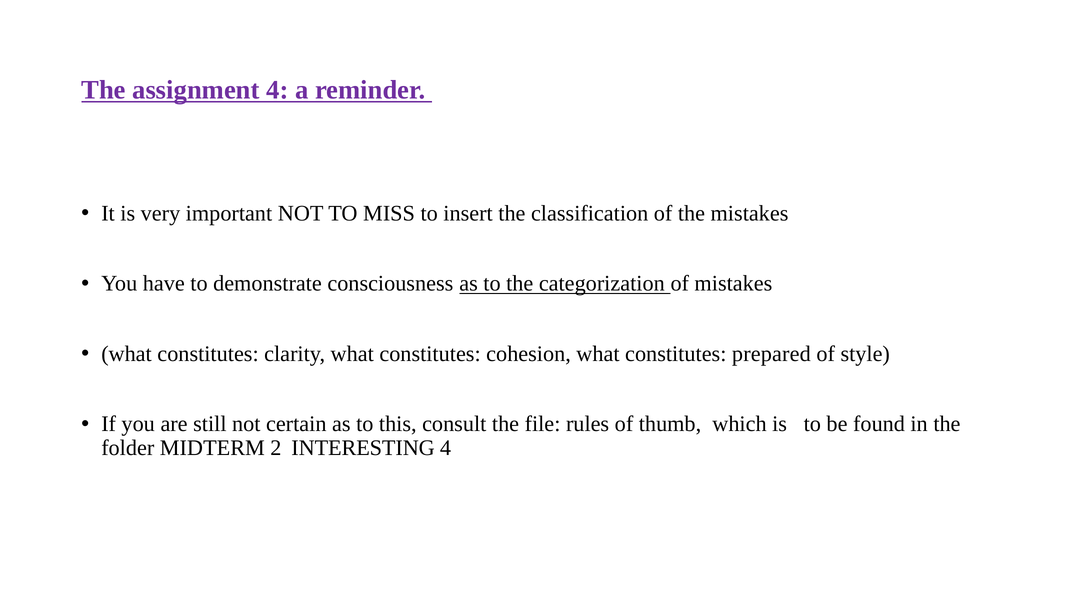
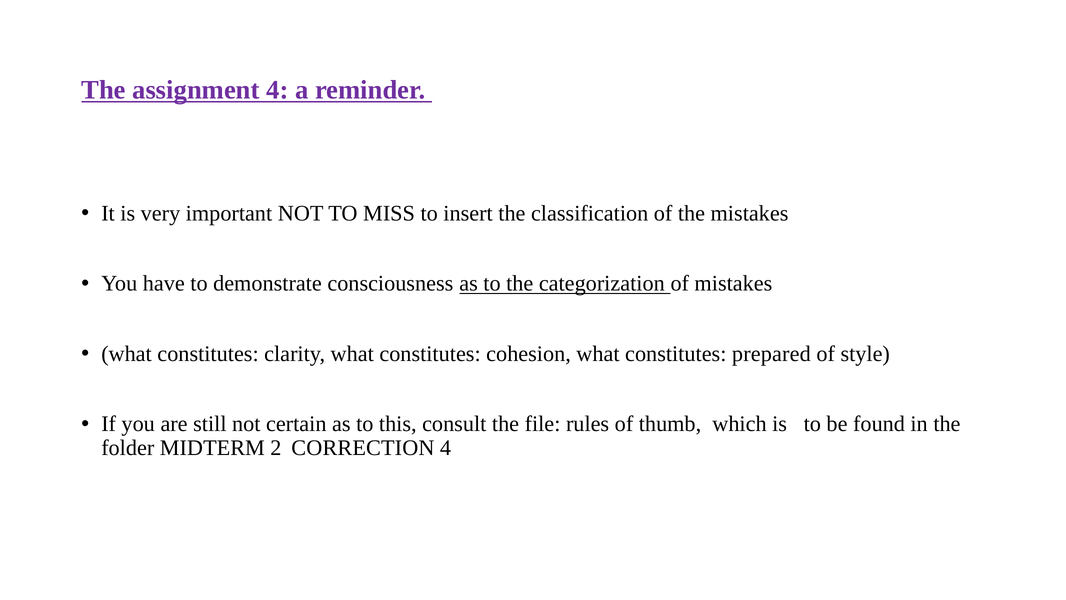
INTERESTING: INTERESTING -> CORRECTION (363, 448)
